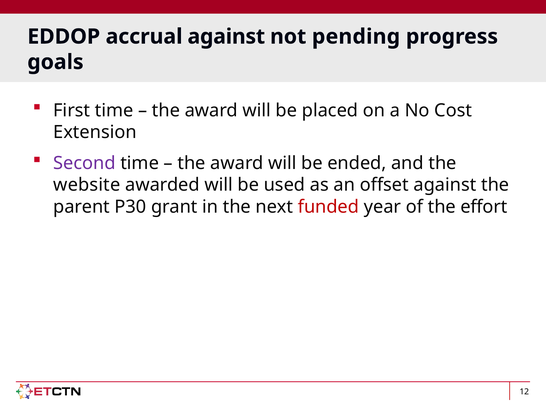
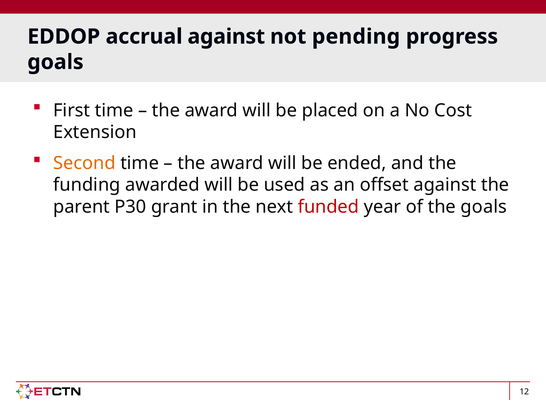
Second colour: purple -> orange (84, 163)
website: website -> funding (87, 185)
the effort: effort -> goals (484, 207)
